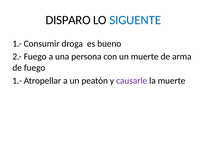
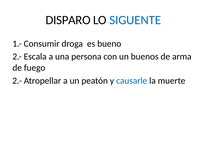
2.- Fuego: Fuego -> Escala (35, 56)
un muerte: muerte -> buenos (145, 56)
1.-: 1.- -> 2.- (17, 80)
causarle colour: purple -> blue (132, 80)
